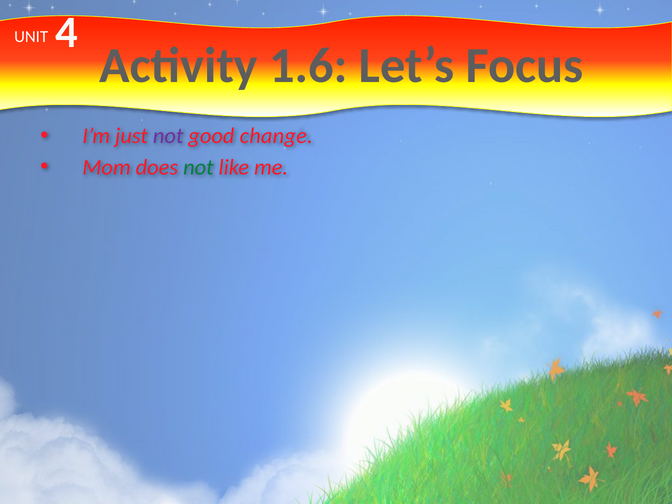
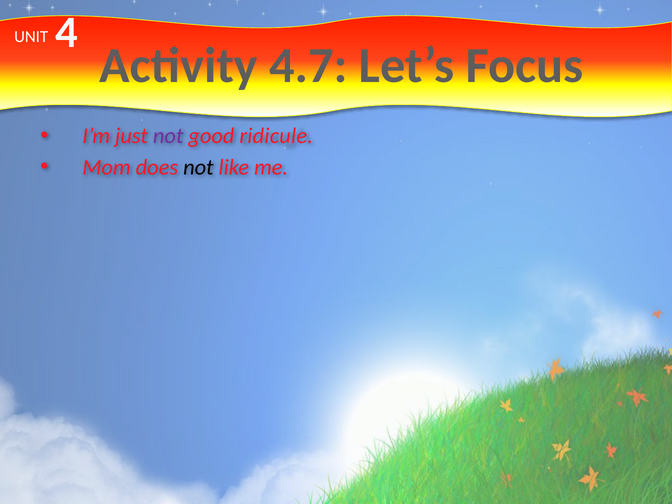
1.6: 1.6 -> 4.7 (308, 66)
change: change -> ridicule (276, 136)
not colour: green -> black (198, 167)
